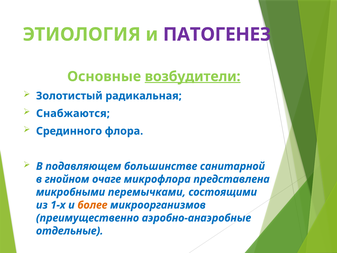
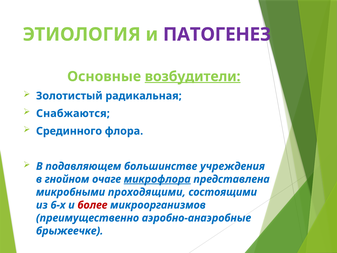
санитарной: санитарной -> учреждения (232, 166)
микрофлора underline: none -> present (157, 179)
перемычками: перемычками -> проходящими (147, 192)
1-х: 1-х -> 6-х (58, 205)
более colour: orange -> red (92, 205)
отдельные: отдельные -> брыжеечке (70, 231)
